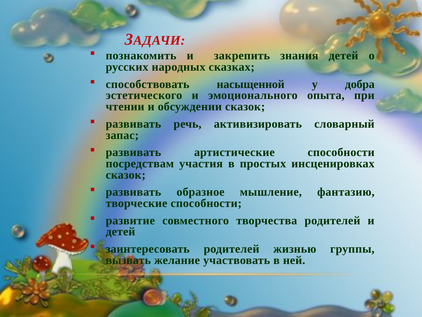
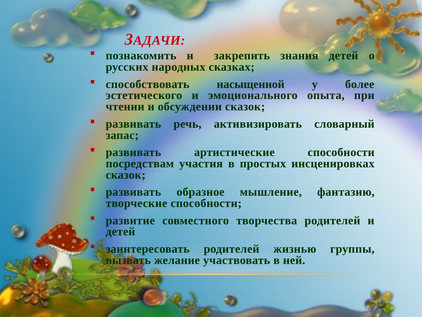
добра: добра -> более (360, 84)
